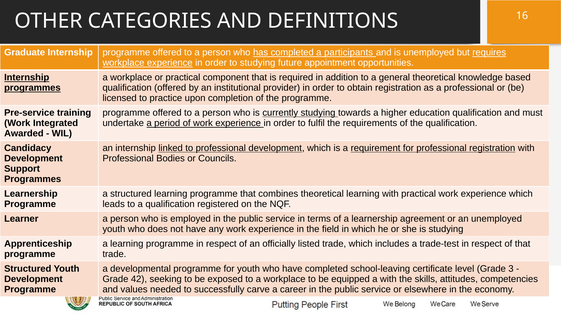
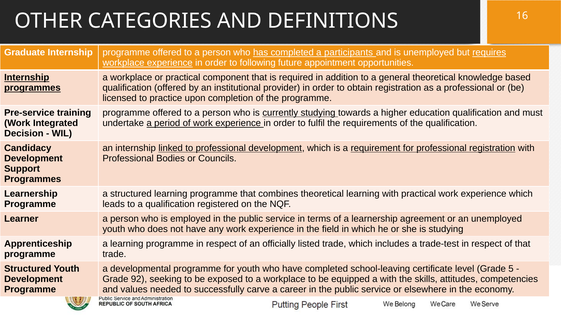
to studying: studying -> following (258, 63)
Awarded: Awarded -> Decision (24, 134)
3: 3 -> 5 (511, 269)
42: 42 -> 92 (139, 279)
